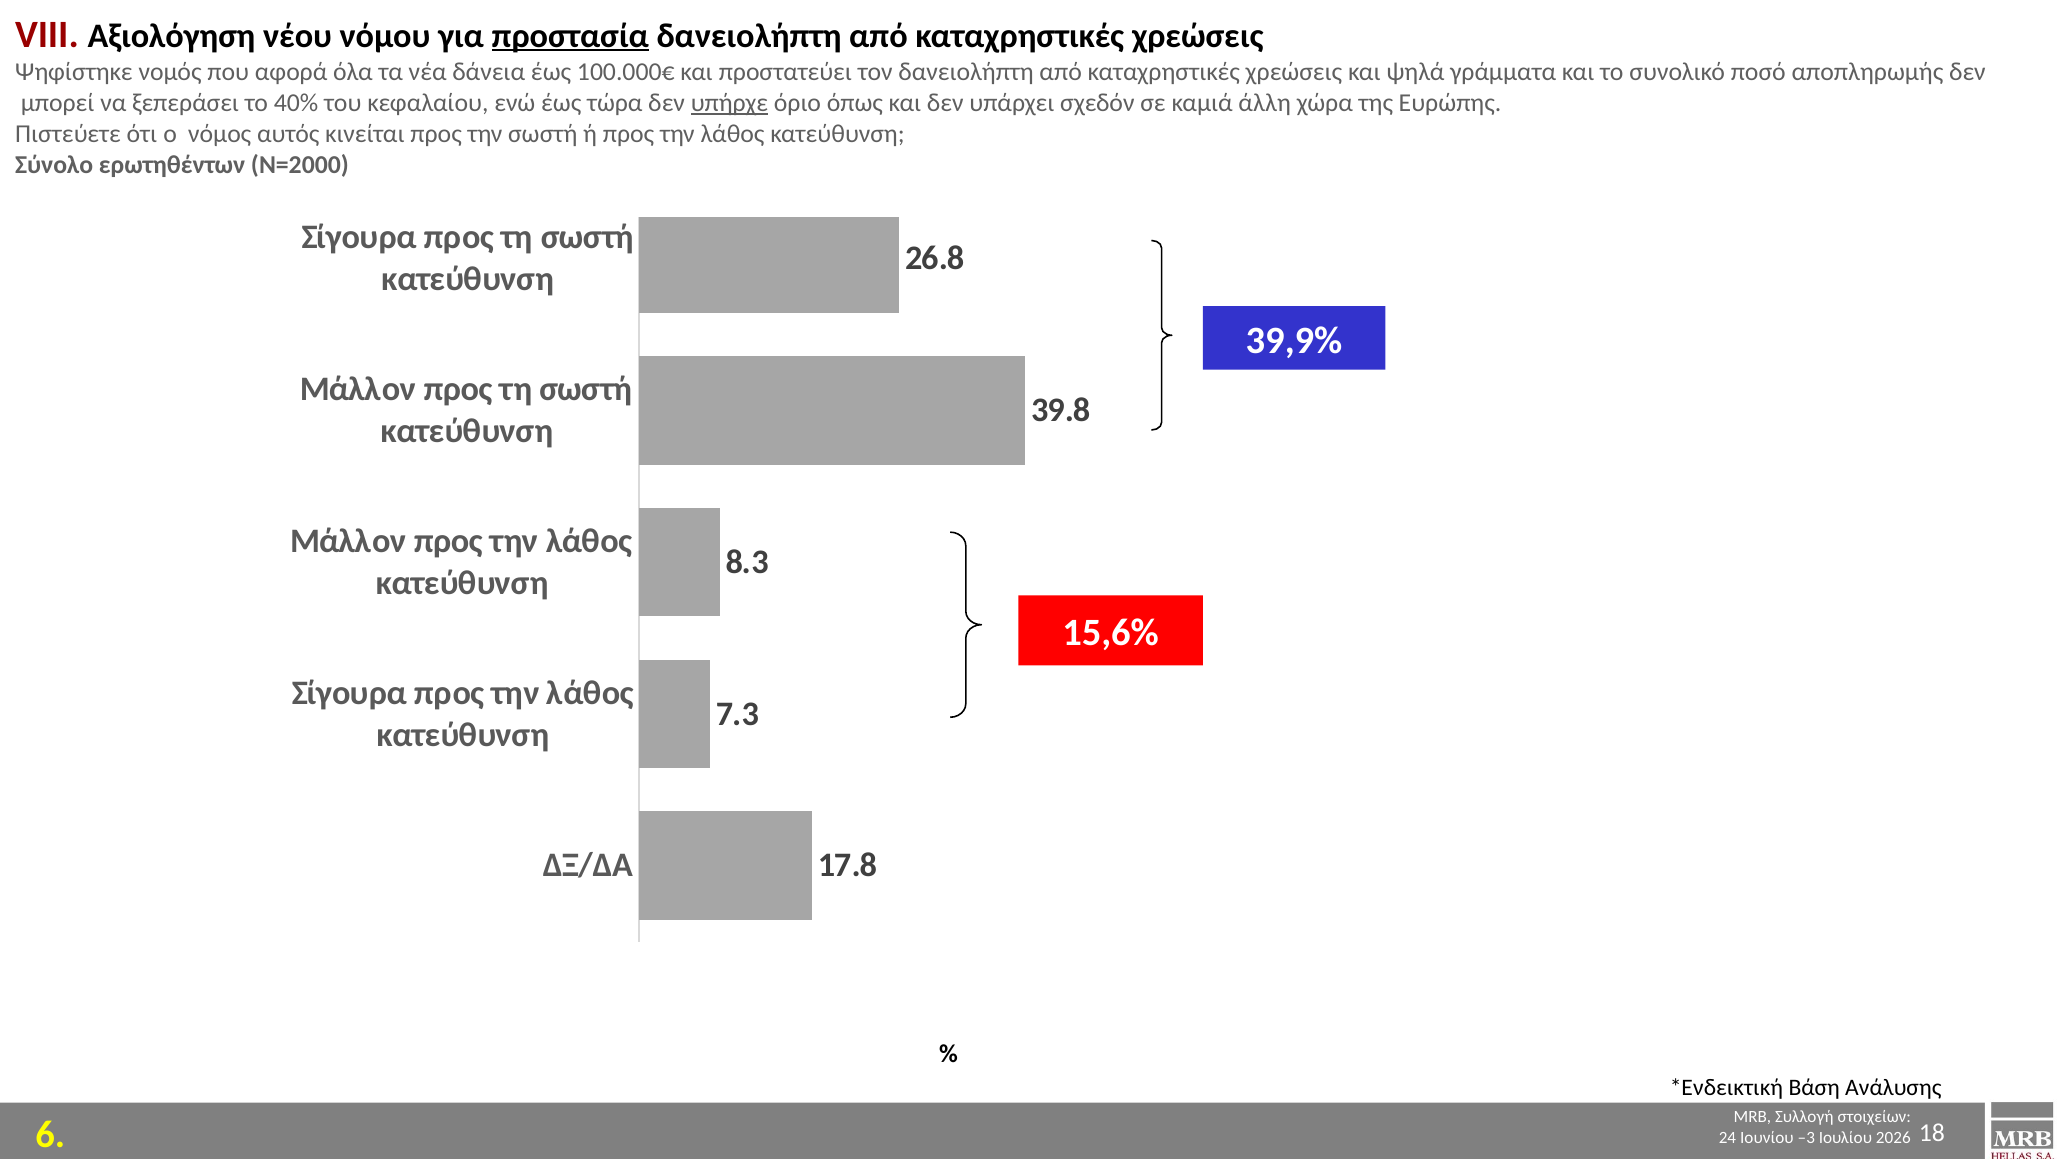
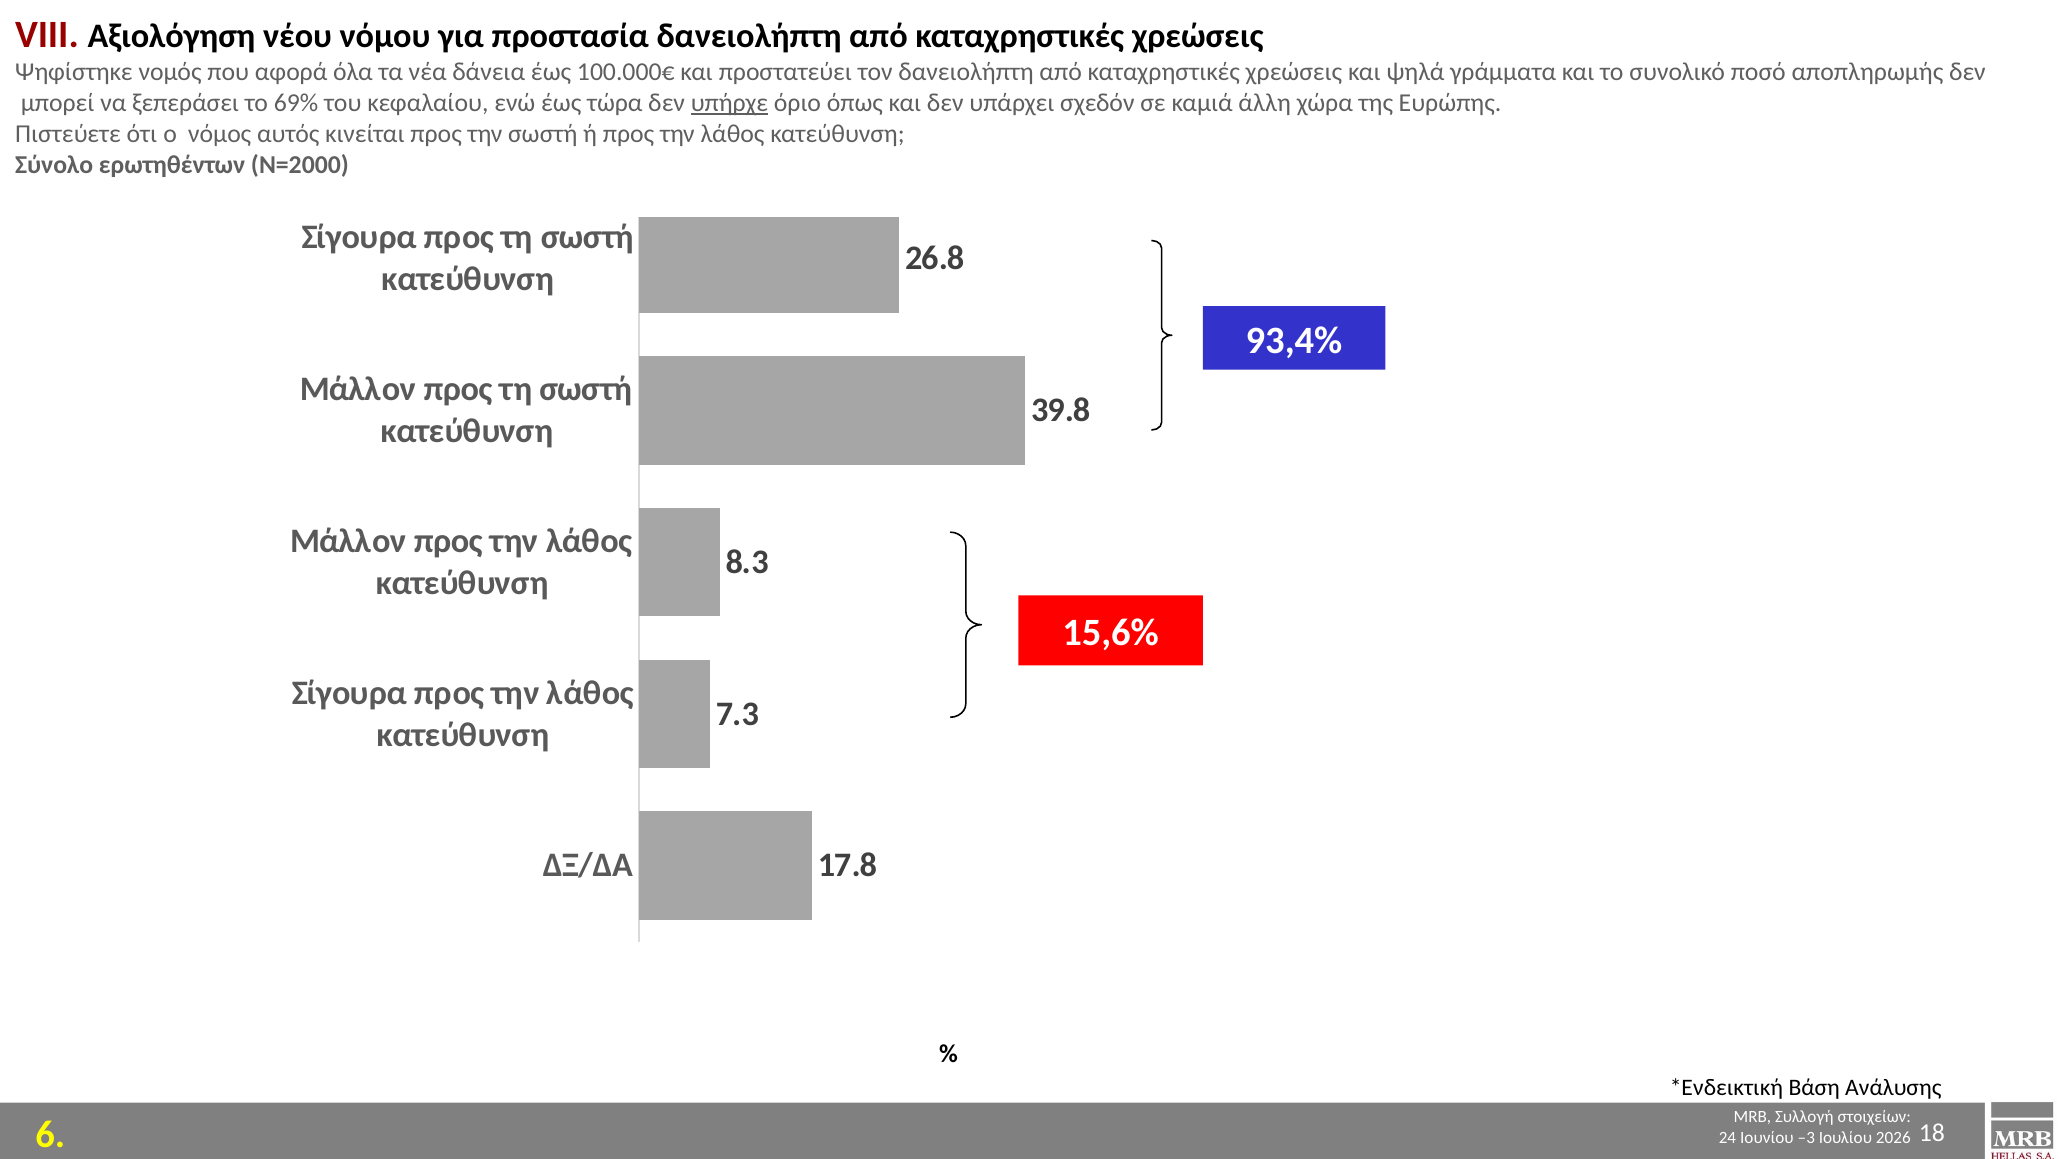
προστασία underline: present -> none (570, 36)
40%: 40% -> 69% (296, 103)
39,9%: 39,9% -> 93,4% (1294, 341)
